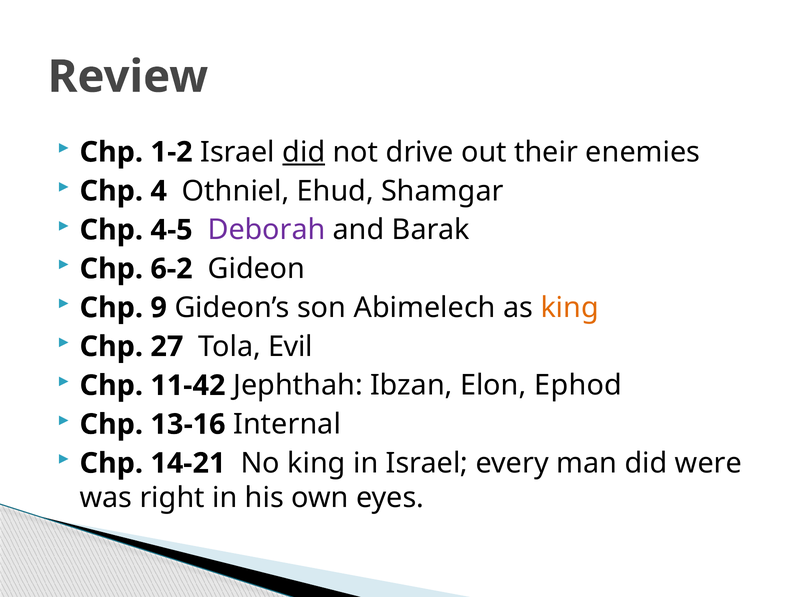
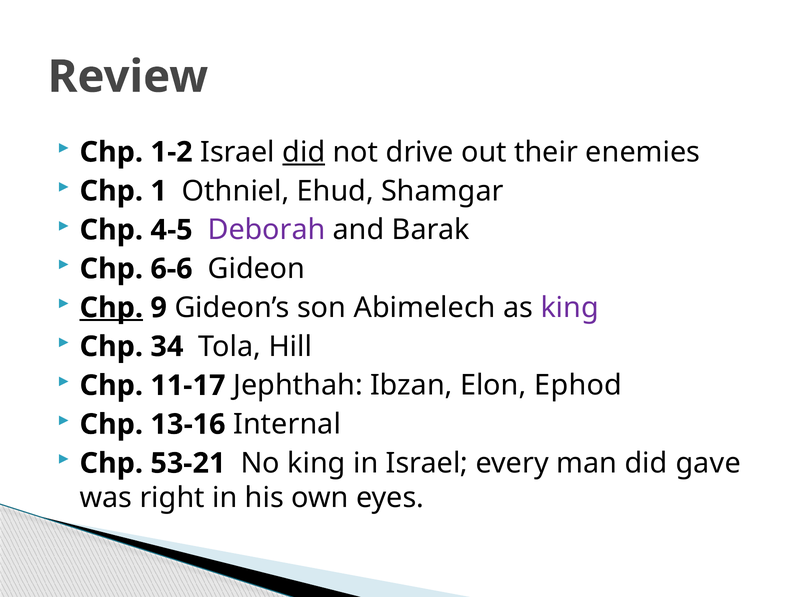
4: 4 -> 1 (159, 191)
6-2: 6-2 -> 6-6 (171, 269)
Chp underline: none -> present (111, 308)
king colour: orange -> purple (570, 308)
27: 27 -> 34 (167, 347)
Evil: Evil -> Hill (290, 347)
11-42: 11-42 -> 11-17 (188, 386)
14-21: 14-21 -> 53-21 (188, 464)
were: were -> gave (708, 464)
